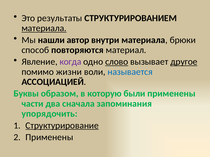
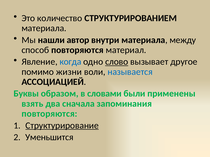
результаты: результаты -> количество (60, 18)
материала underline: present -> none (44, 28)
брюки: брюки -> между (183, 40)
когда colour: purple -> blue (70, 62)
другое underline: present -> none (184, 62)
которую: которую -> словами (104, 94)
части: части -> взять (32, 104)
упорядочить: упорядочить -> повторяются (50, 114)
Применены: Применены -> Уменьшится (49, 138)
